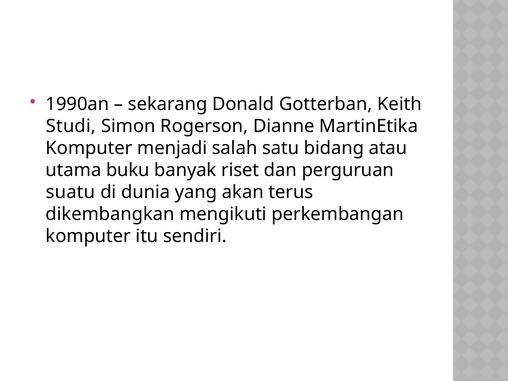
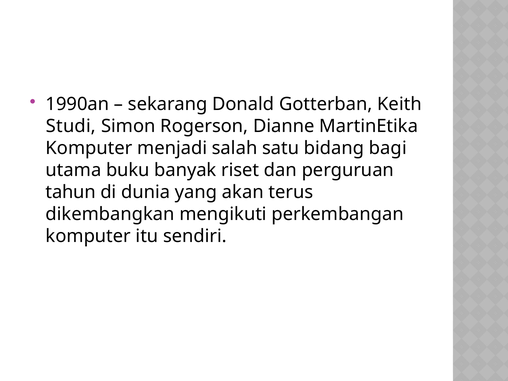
atau: atau -> bagi (388, 148)
suatu: suatu -> tahun (71, 192)
